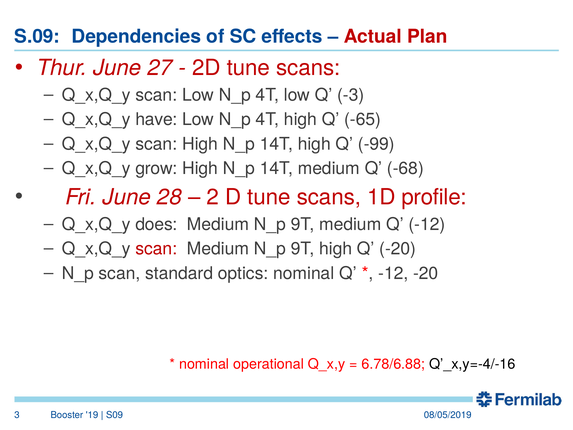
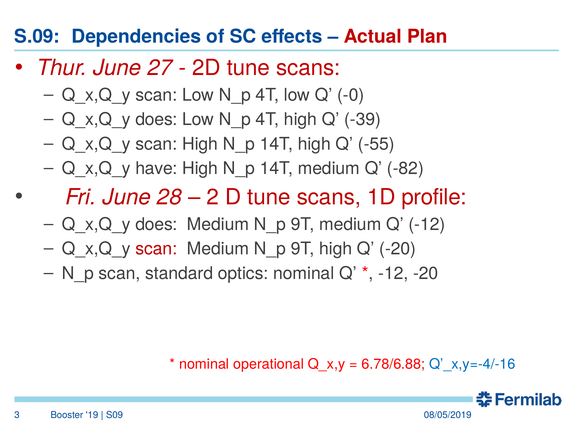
-3: -3 -> -0 (351, 95)
have: have -> does (156, 119)
-65: -65 -> -39 (363, 119)
-99: -99 -> -55 (376, 144)
grow: grow -> have (156, 168)
-68: -68 -> -82 (405, 168)
Q’_x,y=-4/-16 colour: black -> blue (472, 364)
